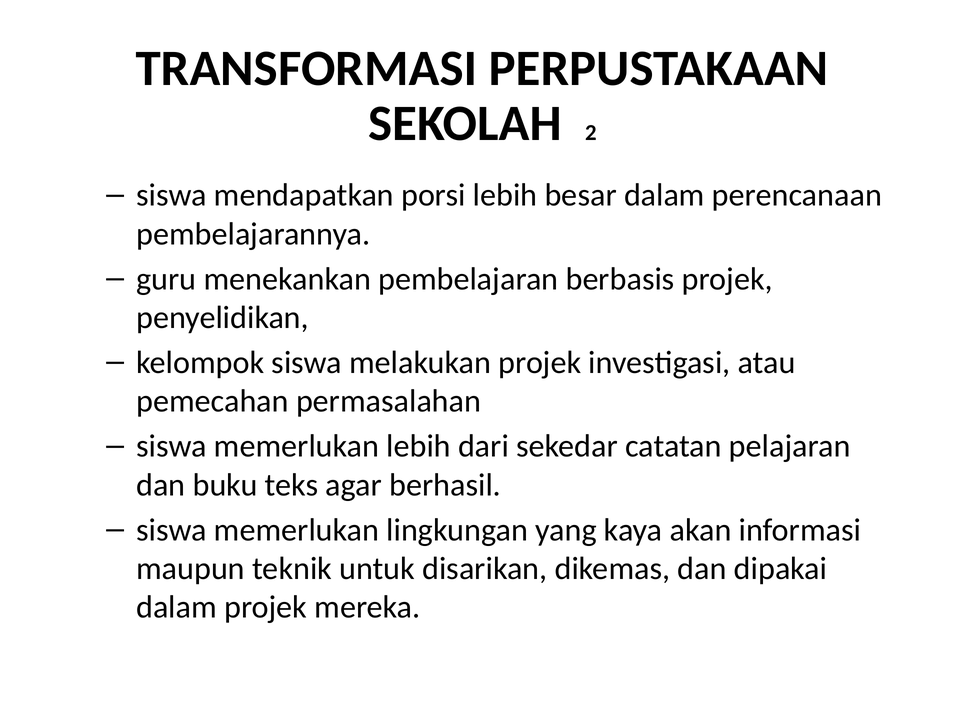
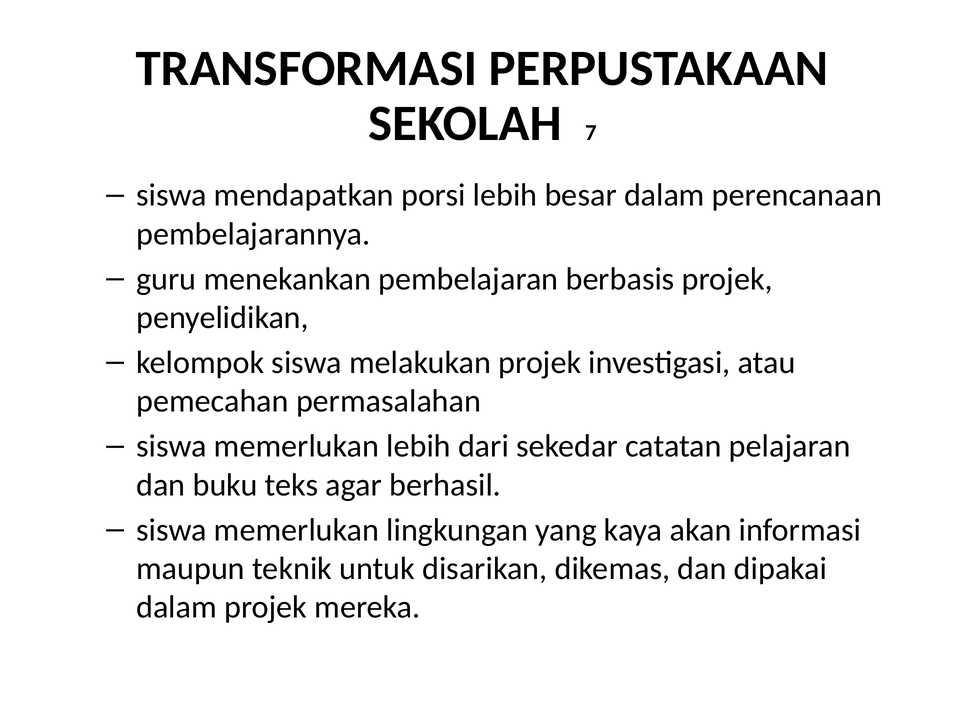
2: 2 -> 7 (591, 133)
